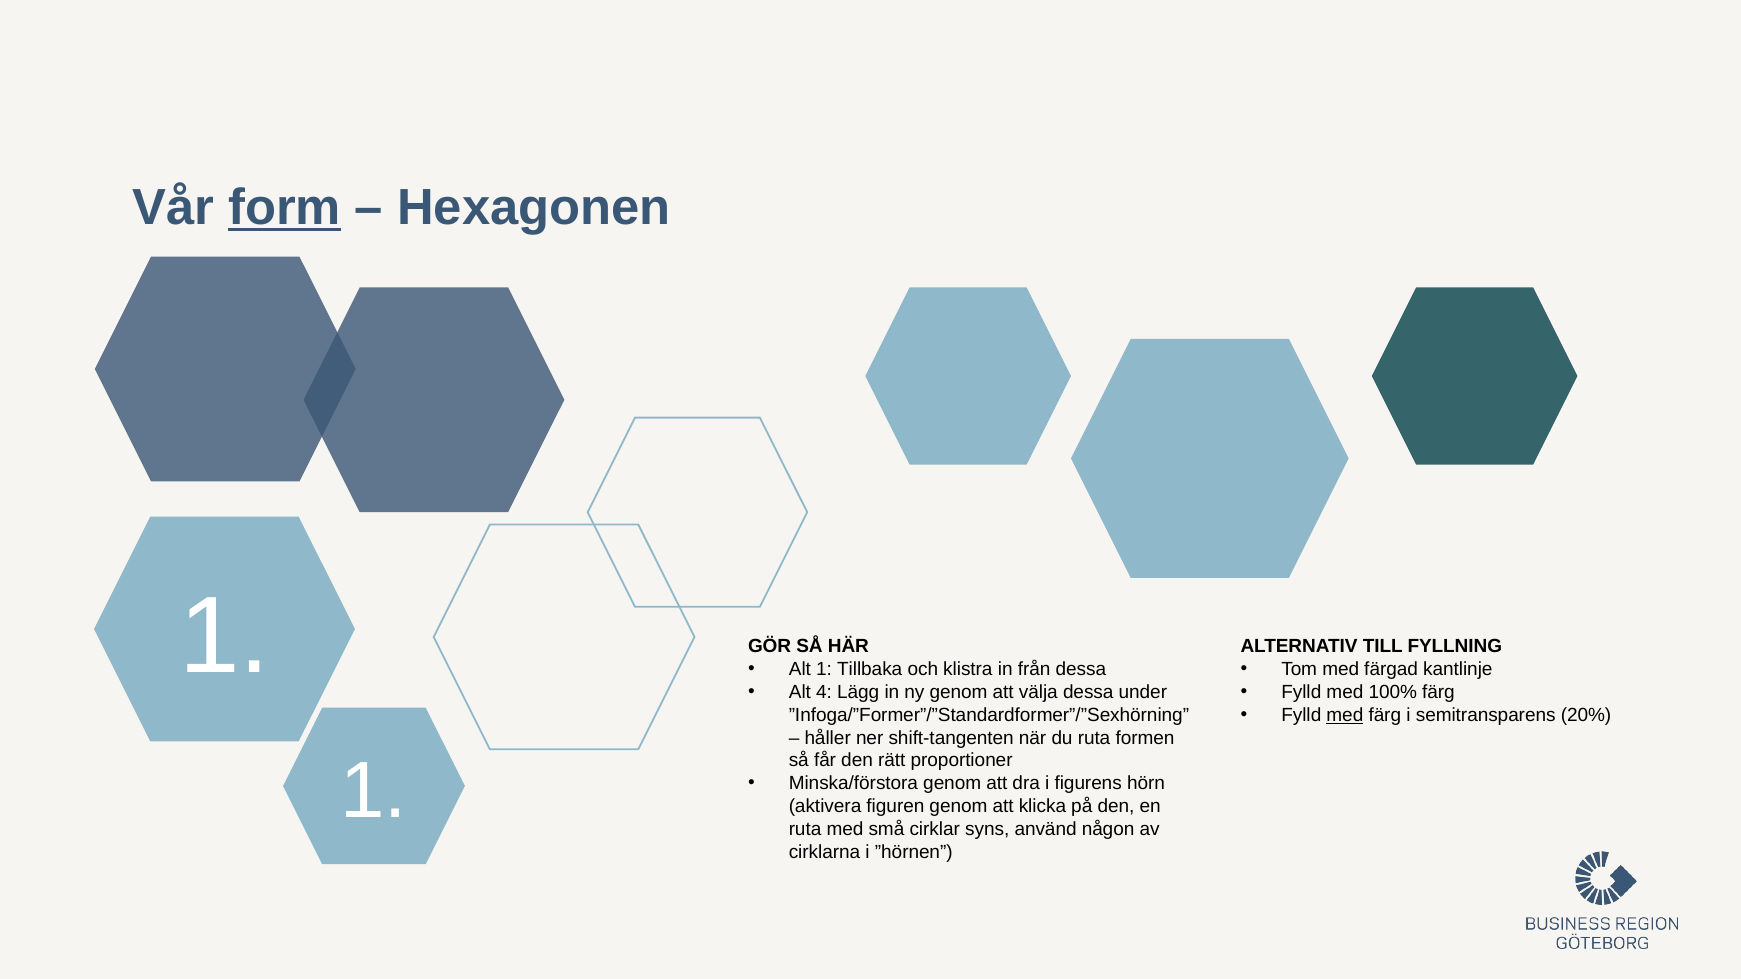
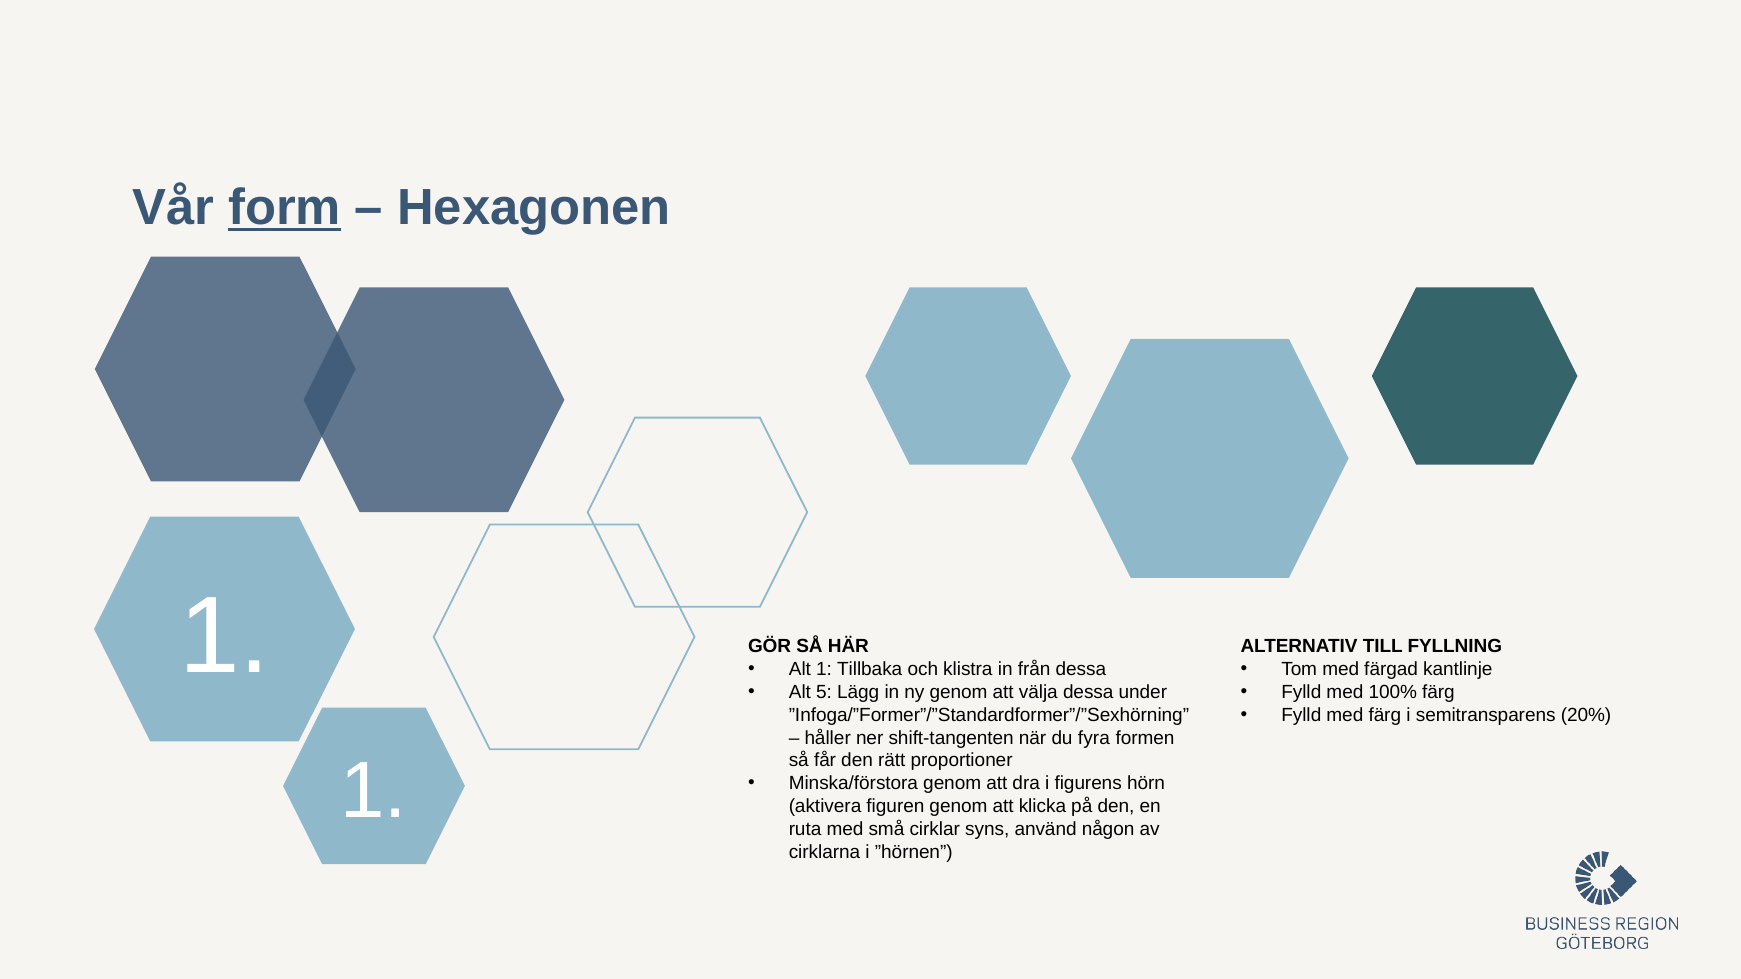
4: 4 -> 5 (824, 692)
med underline: present -> none (1345, 715)
du ruta: ruta -> fyra (1094, 738)
